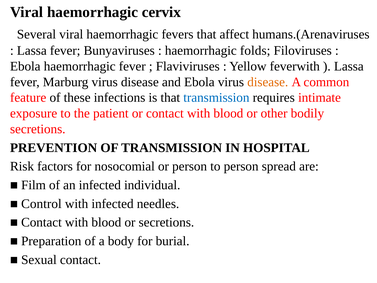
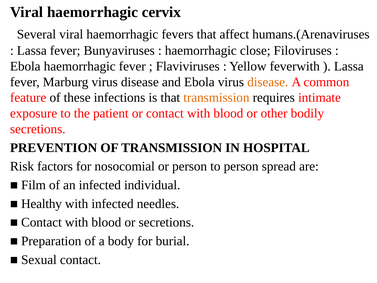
folds: folds -> close (255, 50)
transmission colour: blue -> orange (216, 98)
Control: Control -> Healthy (42, 204)
